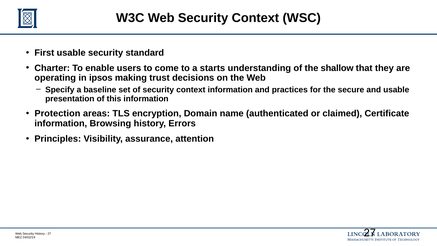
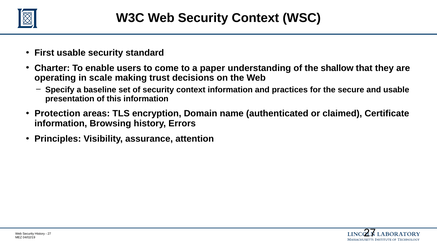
starts: starts -> paper (213, 68)
ipsos: ipsos -> scale (101, 78)
